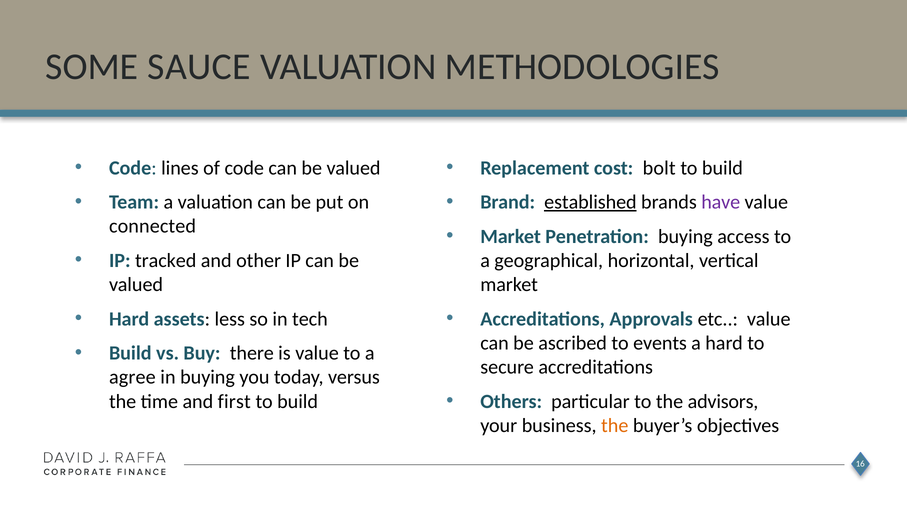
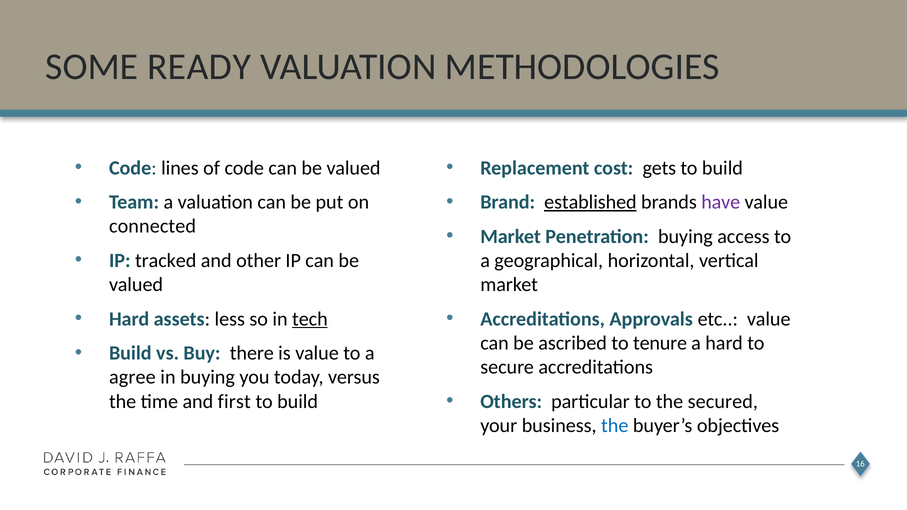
SAUCE: SAUCE -> READY (199, 67)
bolt: bolt -> gets (659, 168)
tech underline: none -> present (310, 319)
events: events -> tenure (660, 343)
advisors: advisors -> secured (723, 402)
the colour: orange -> blue (615, 426)
